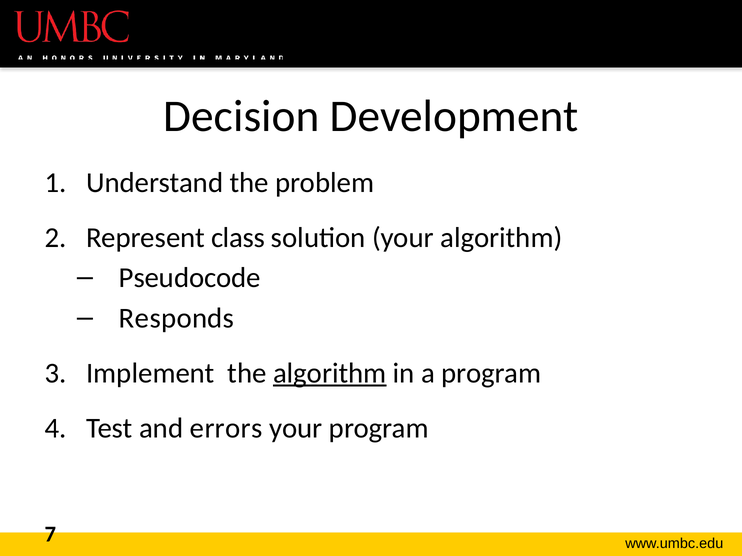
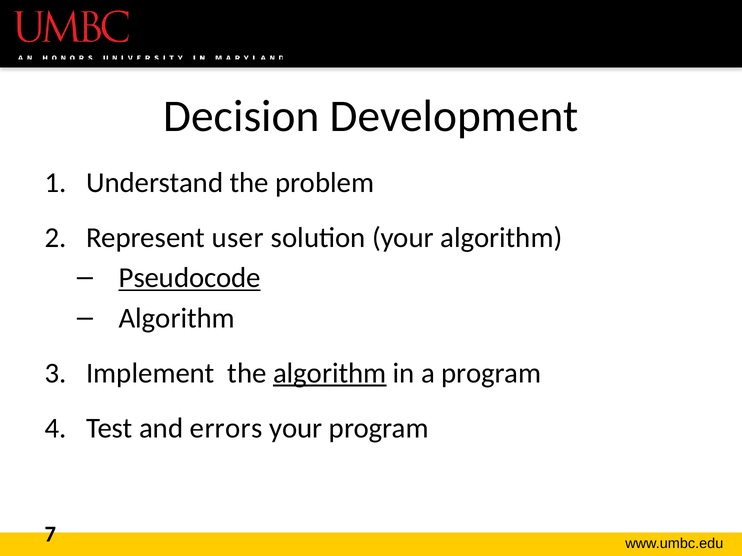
class: class -> user (238, 238)
Pseudocode underline: none -> present (190, 278)
Responds: Responds -> Algorithm (177, 319)
